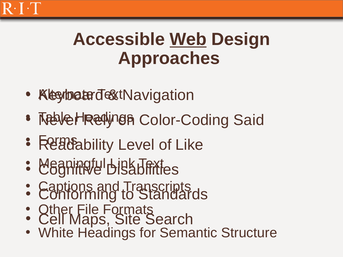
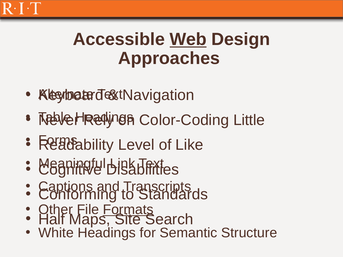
Said: Said -> Little (249, 120)
Formats underline: none -> present (128, 210)
Cell: Cell -> Half (52, 219)
